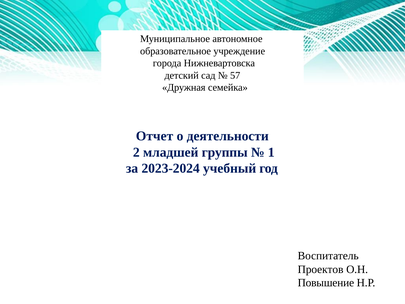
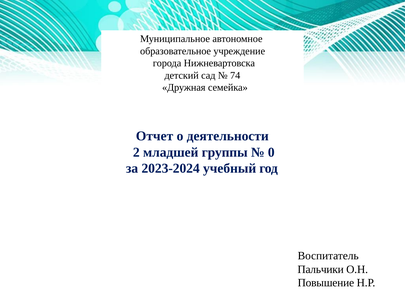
57: 57 -> 74 (235, 75)
1: 1 -> 0 (271, 152)
Проектов: Проектов -> Пальчики (321, 269)
